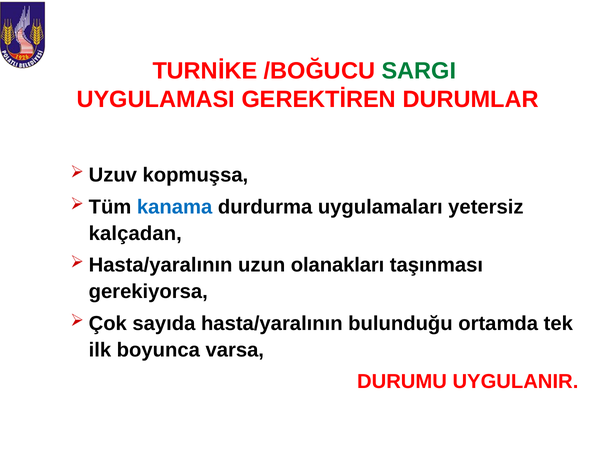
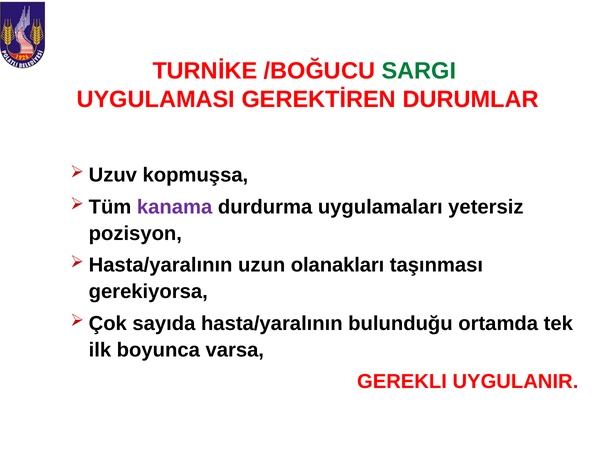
kanama colour: blue -> purple (175, 207)
kalçadan: kalçadan -> pozisyon (135, 234)
DURUMU: DURUMU -> GEREKLI (402, 382)
